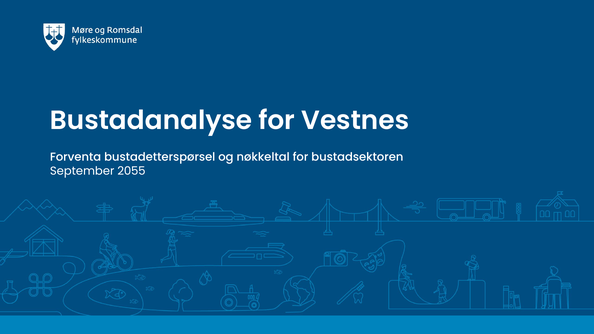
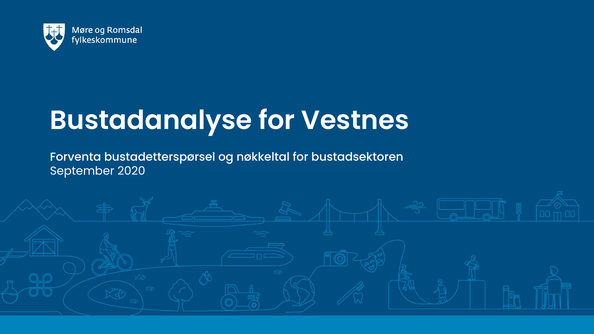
2055: 2055 -> 2020 (131, 171)
